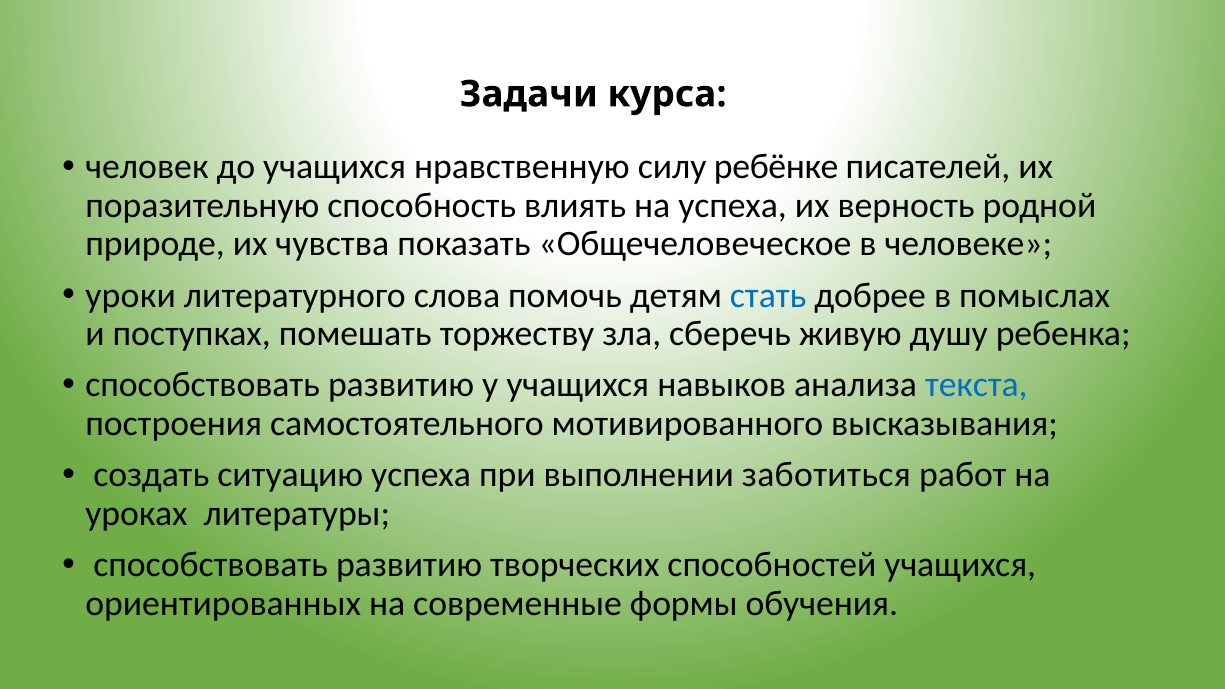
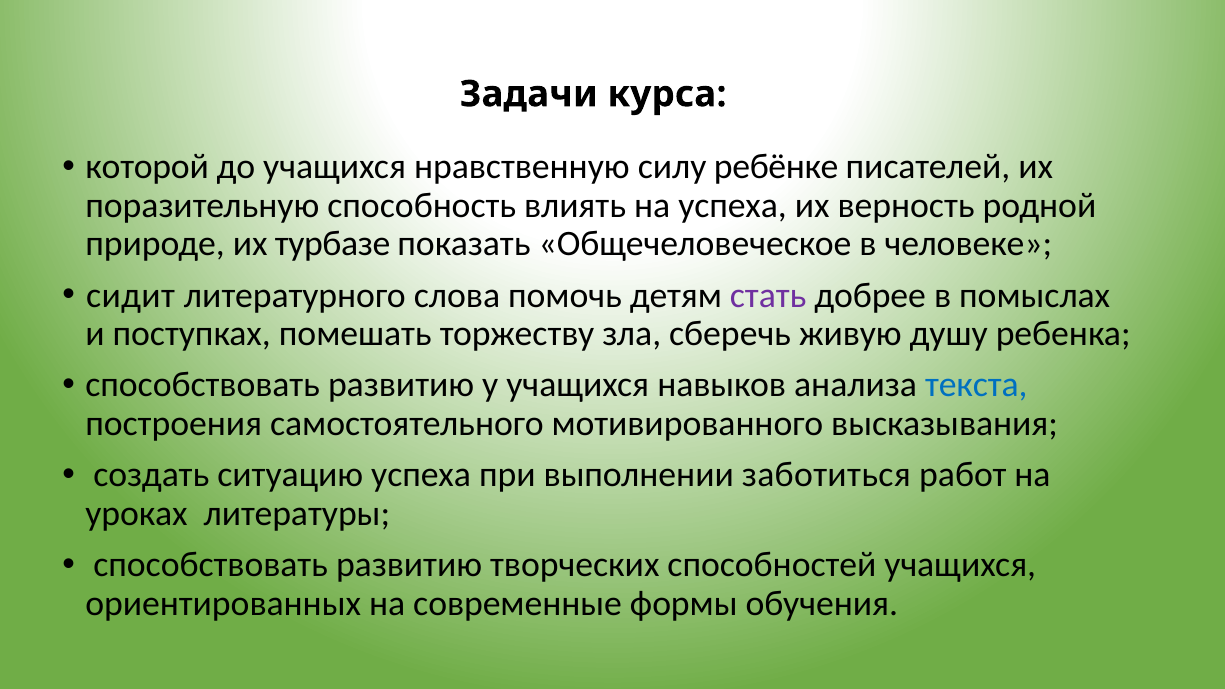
человек: человек -> которой (147, 167)
чувства: чувства -> турбазе (333, 244)
уроки: уроки -> сидит (131, 295)
стать colour: blue -> purple (768, 295)
